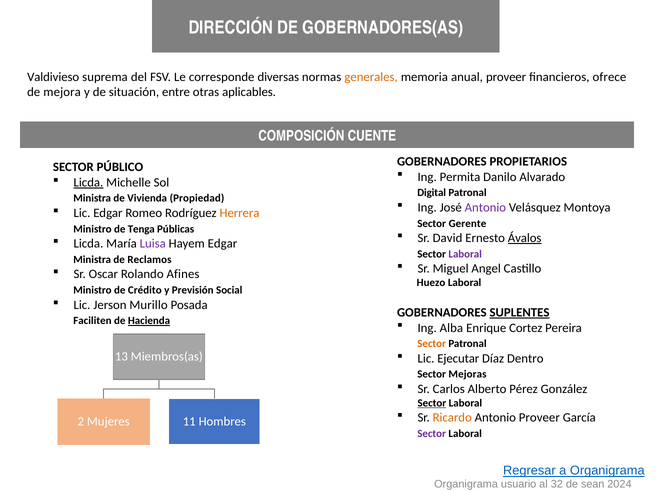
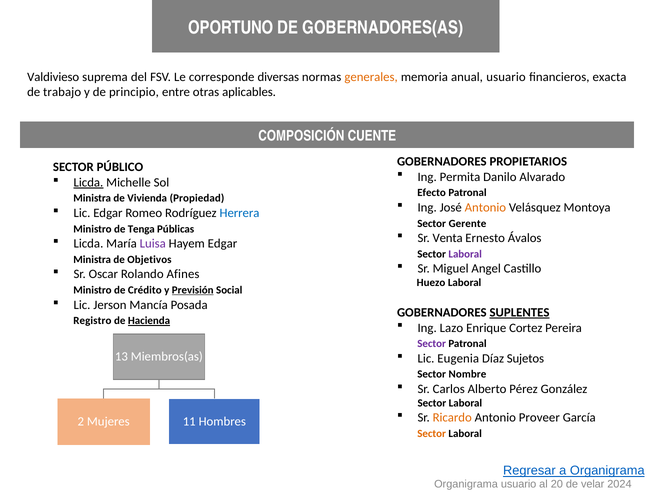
DIRECCIÓN: DIRECCIÓN -> OPORTUNO (231, 28)
anual proveer: proveer -> usuario (506, 77)
ofrece: ofrece -> exacta (610, 77)
mejora: mejora -> trabajo (62, 92)
situación: situación -> principio (134, 92)
Digital: Digital -> Efecto (432, 193)
Antonio colour: purple -> orange (485, 208)
Herrera colour: orange -> blue (240, 213)
David: David -> Venta (448, 238)
Ávalos underline: present -> none (525, 238)
Reclamos: Reclamos -> Objetivos (149, 260)
Previsión underline: none -> present (193, 291)
Murillo: Murillo -> Mancía (149, 305)
Faciliten: Faciliten -> Registro (92, 321)
Alba: Alba -> Lazo (451, 328)
Sector colour: orange -> purple (432, 344)
Ejecutar: Ejecutar -> Eugenia (458, 359)
Dentro: Dentro -> Sujetos (525, 359)
Mejoras: Mejoras -> Nombre (467, 375)
Sector underline: present -> none (432, 404)
Sector colour: purple -> orange (432, 434)
32: 32 -> 20 (557, 485)
sean: sean -> velar (593, 485)
